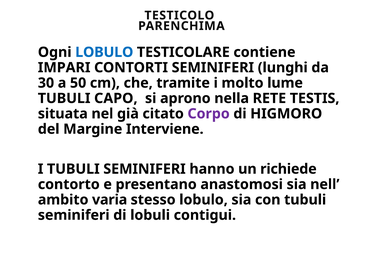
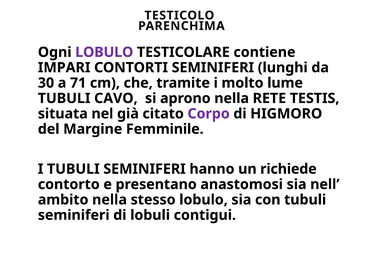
LOBULO colour: blue -> purple (104, 52)
50: 50 -> 71 (78, 83)
CAPO: CAPO -> CAVO (116, 98)
Interviene: Interviene -> Femminile (165, 129)
ambito varia: varia -> nella (110, 199)
